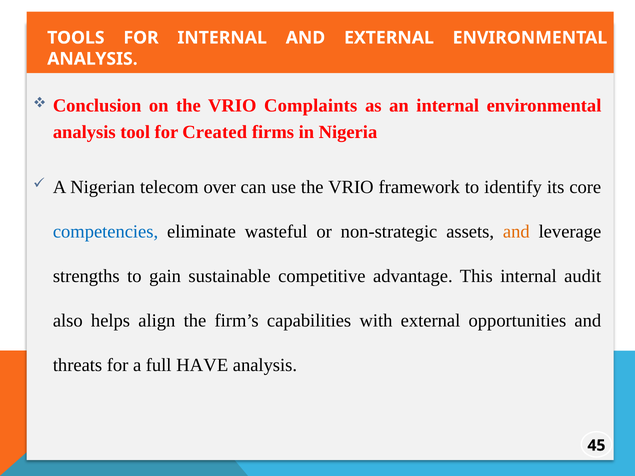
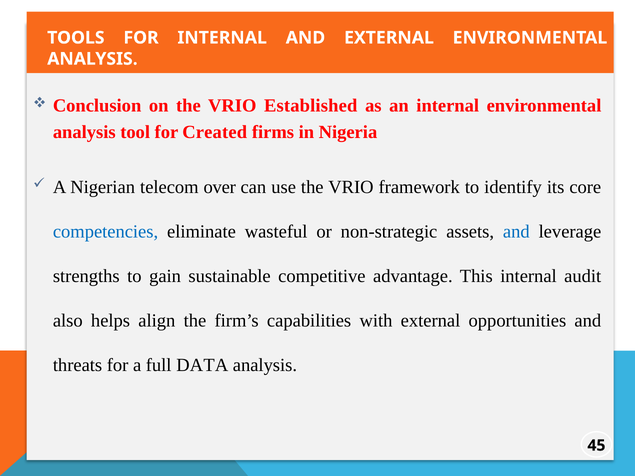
Complaints: Complaints -> Established (311, 106)
and colour: orange -> blue (516, 232)
HAVE: HAVE -> DATA (202, 365)
